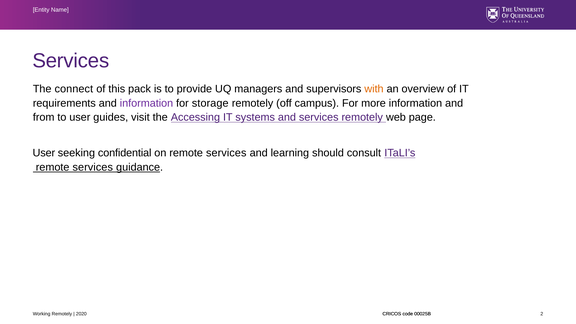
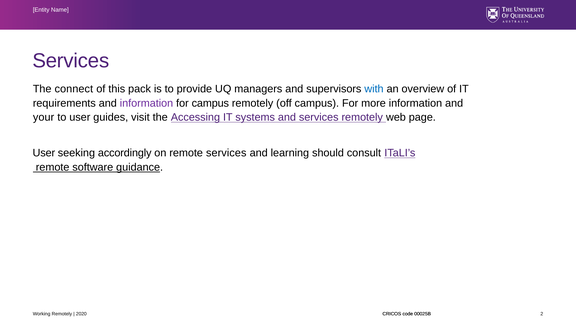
with colour: orange -> blue (374, 89)
for storage: storage -> campus (210, 103)
from: from -> your (44, 117)
confidential: confidential -> accordingly (125, 153)
services: services -> software (93, 167)
